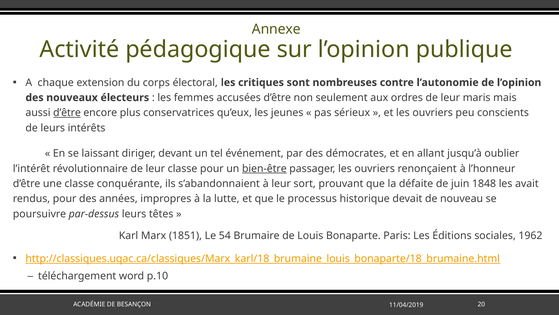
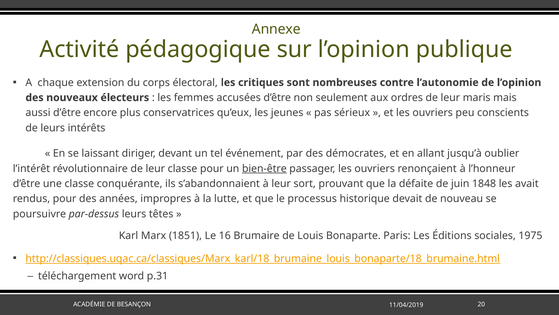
d’être underline: present -> none (67, 113)
54: 54 -> 16 (225, 235)
1962: 1962 -> 1975 (530, 235)
p.10: p.10 -> p.31 (157, 276)
